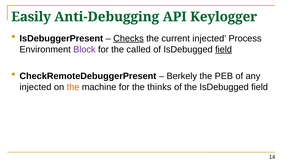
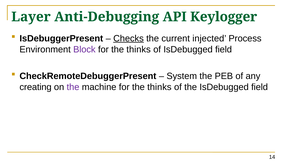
Easily: Easily -> Layer (31, 17)
called: called -> thinks (139, 49)
field underline: present -> none (224, 49)
Berkely: Berkely -> System (182, 76)
injected: injected -> creating (36, 87)
the colour: orange -> purple (73, 87)
